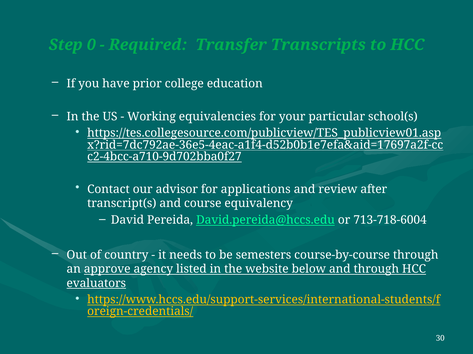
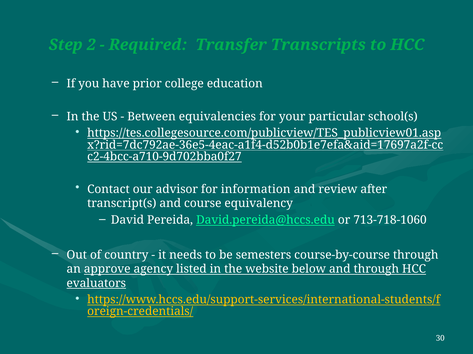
0: 0 -> 2 (91, 45)
Working: Working -> Between (152, 117)
applications: applications -> information (256, 190)
713-718-6004: 713-718-6004 -> 713-718-1060 (390, 220)
